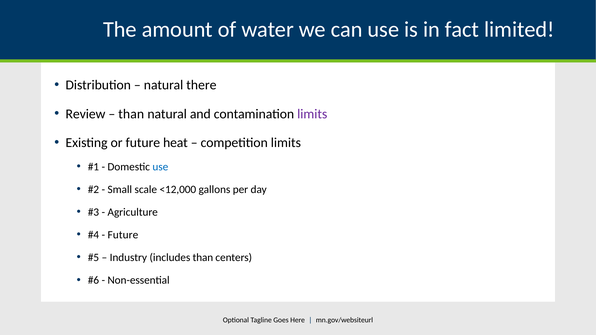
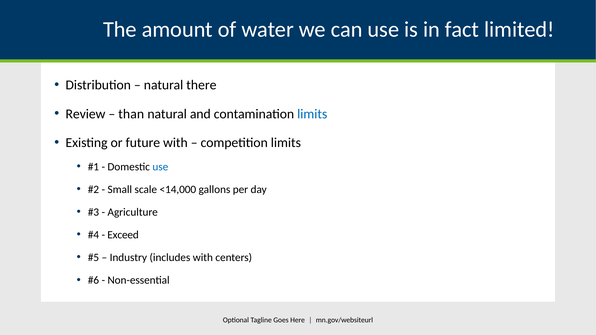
limits colour: purple -> blue (312, 114)
future heat: heat -> with (175, 143)
<12,000: <12,000 -> <14,000 (178, 190)
Future: Future -> Exceed (123, 235)
includes than: than -> with (203, 258)
